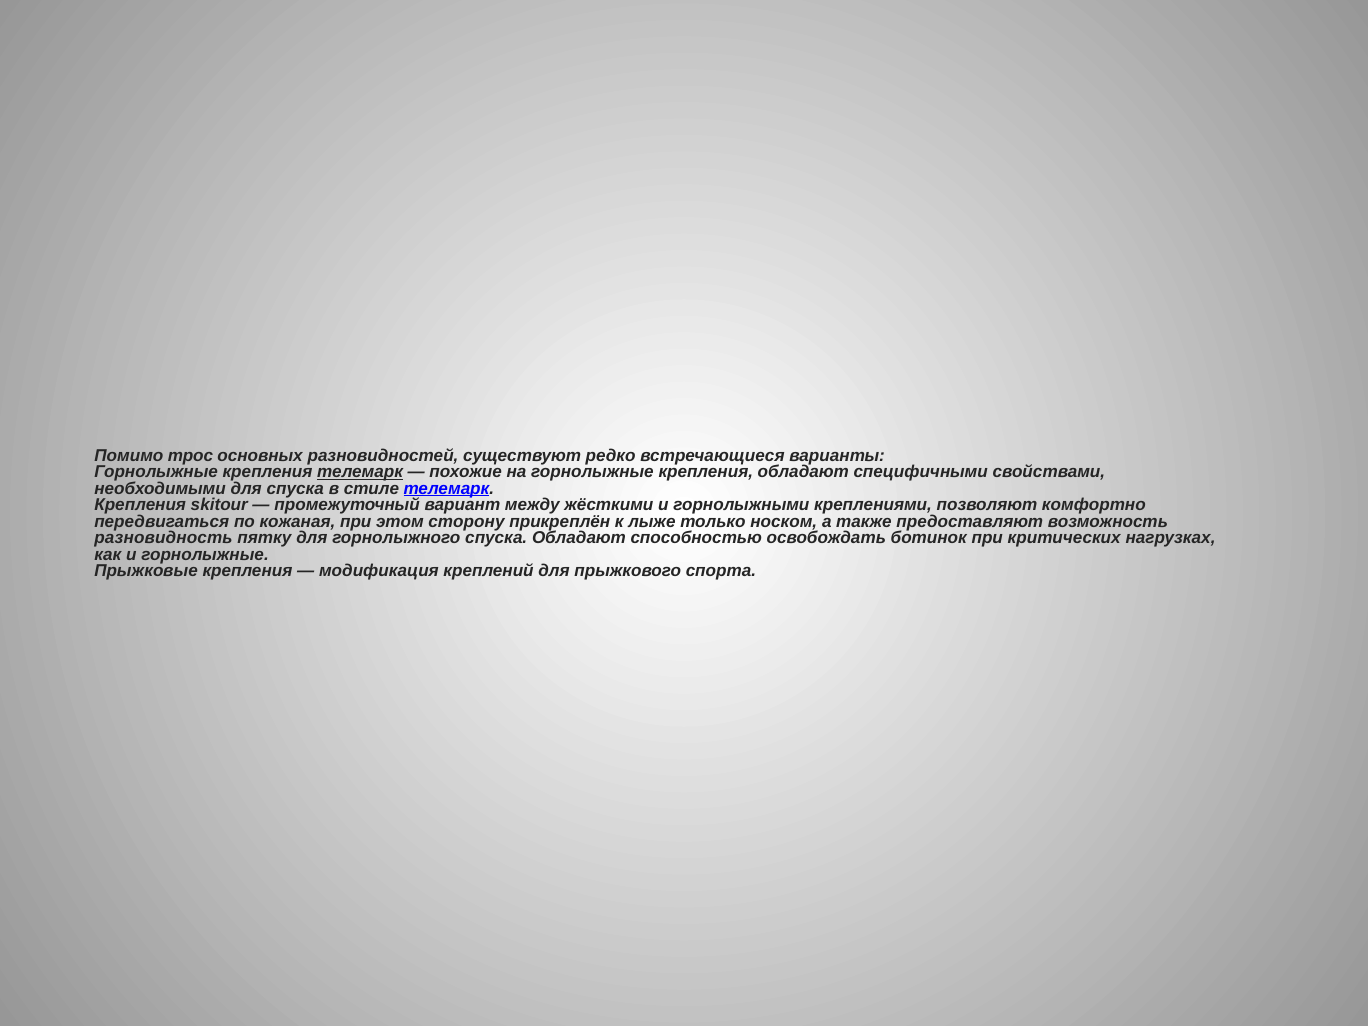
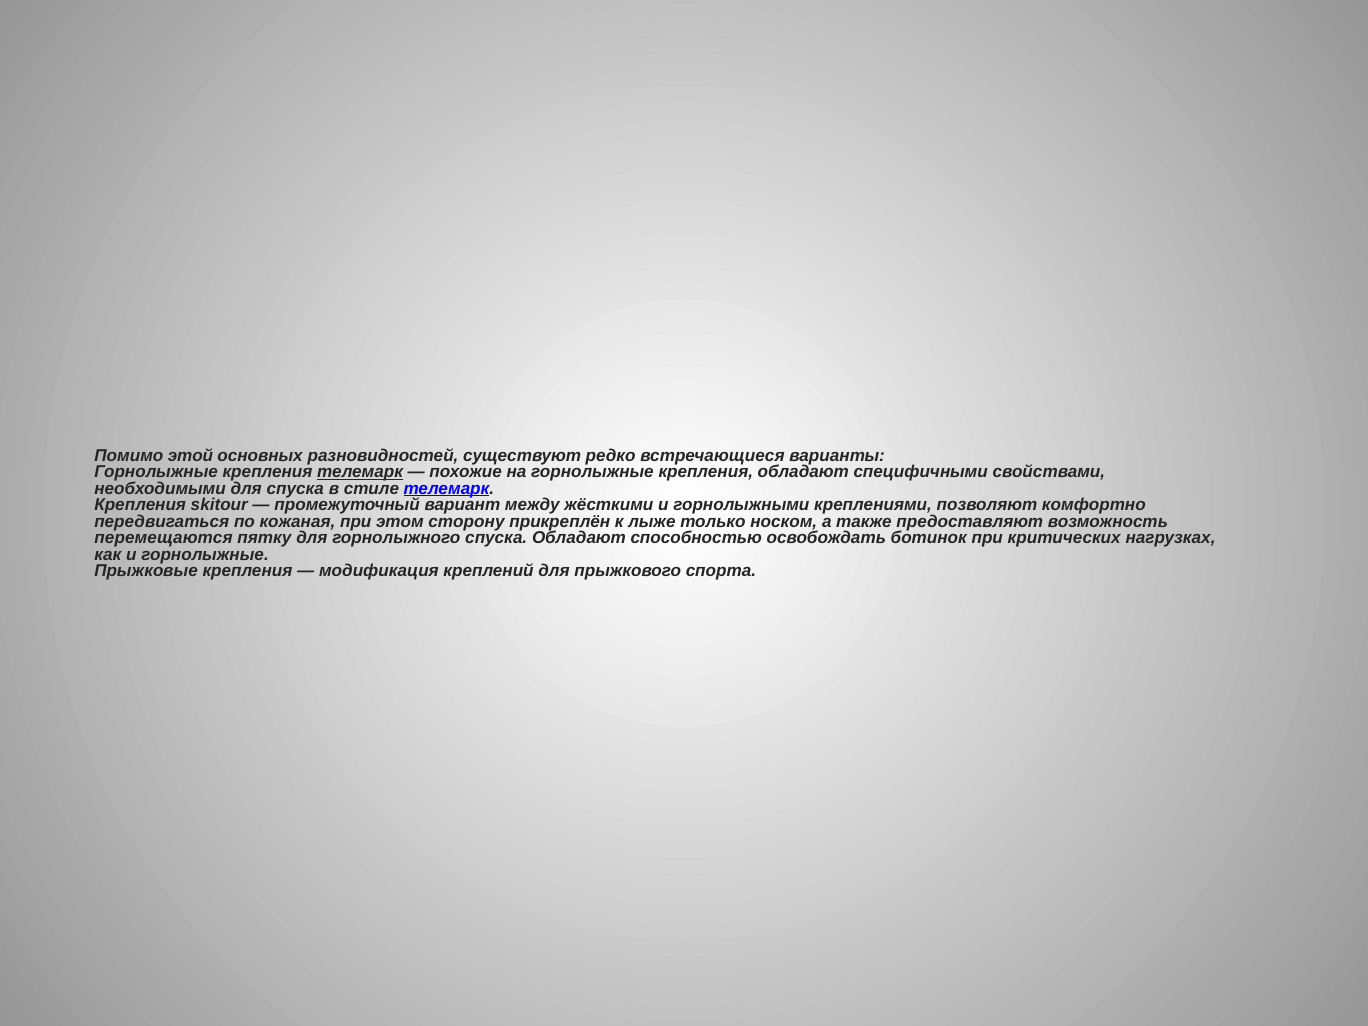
трос: трос -> этой (190, 455)
разновидность: разновидность -> перемещаются (164, 538)
